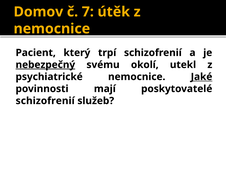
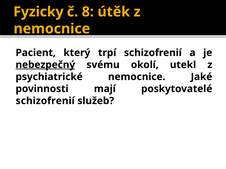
Domov: Domov -> Fyzicky (38, 12)
7: 7 -> 8 (88, 12)
Jaké underline: present -> none (202, 77)
